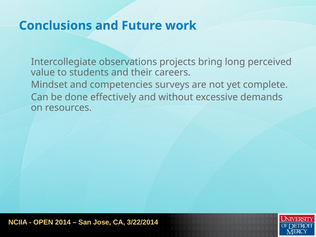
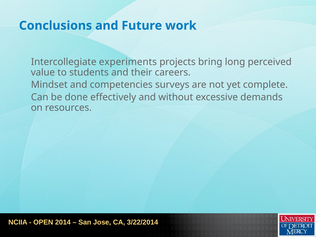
observations: observations -> experiments (128, 62)
